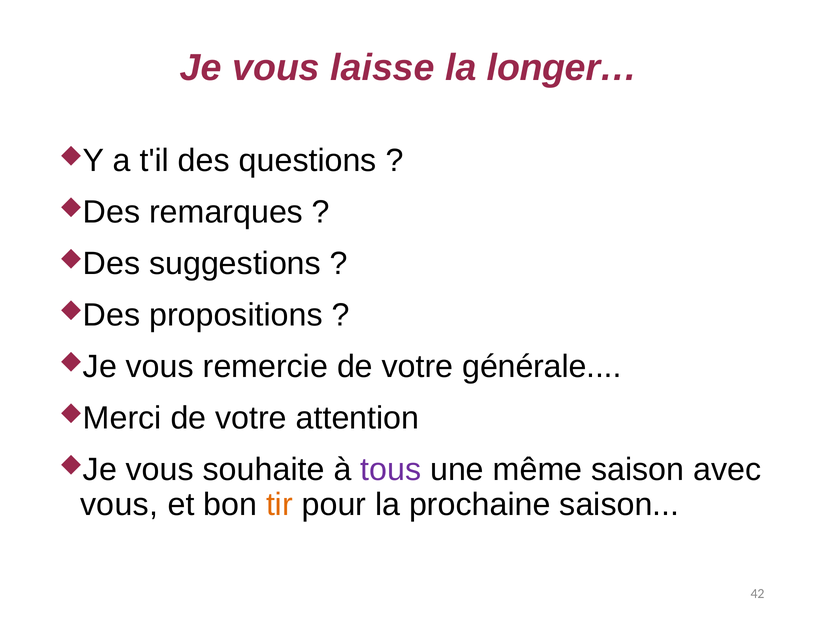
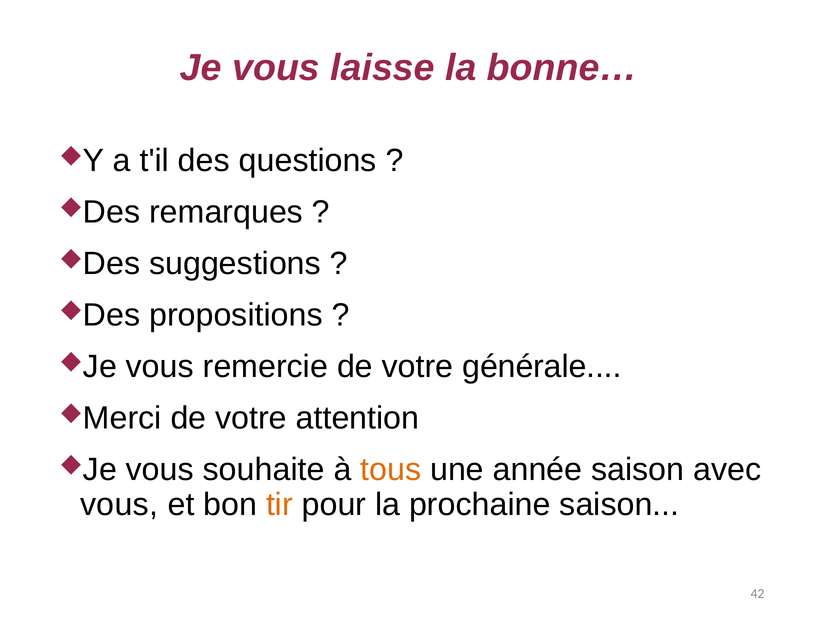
longer…: longer… -> bonne… (562, 68)
tous colour: purple -> orange (391, 470)
même: même -> année (538, 470)
